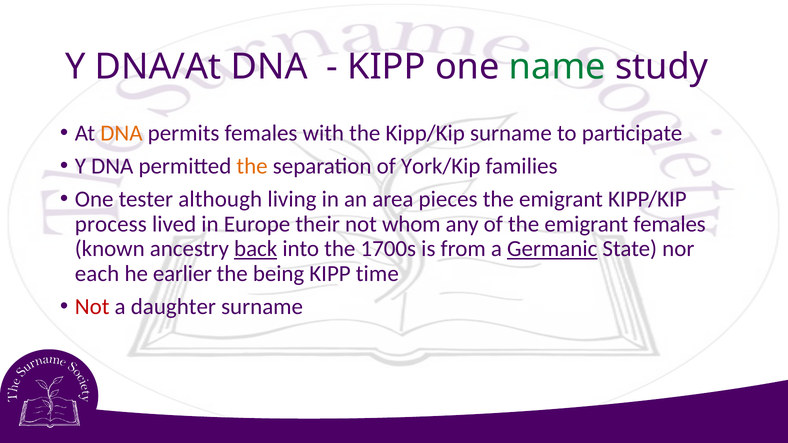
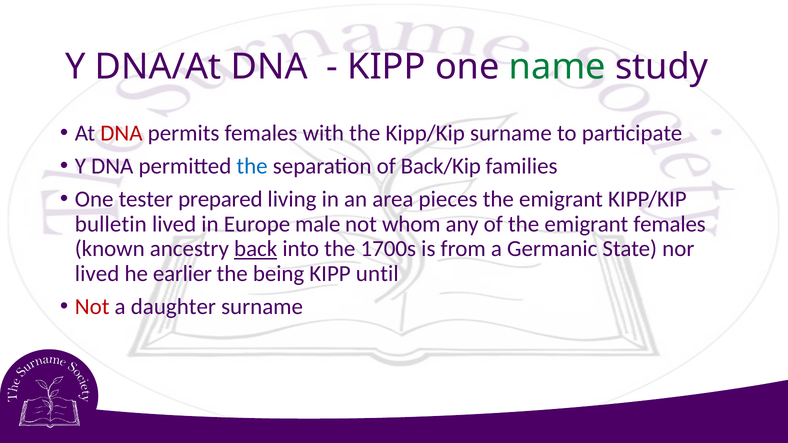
DNA colour: orange -> red (121, 133)
the colour: orange -> blue (252, 166)
York/Kip: York/Kip -> Back/Kip (441, 166)
although: although -> prepared (220, 199)
process: process -> bulletin (111, 224)
their: their -> male (318, 224)
Germanic underline: present -> none (552, 249)
each: each -> lived (97, 274)
time: time -> until (377, 274)
